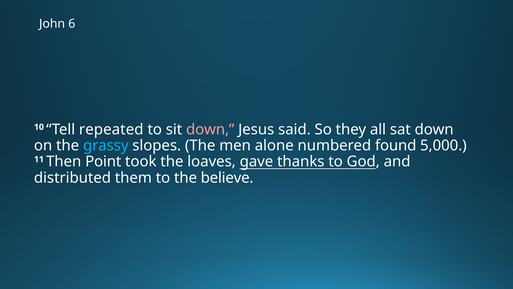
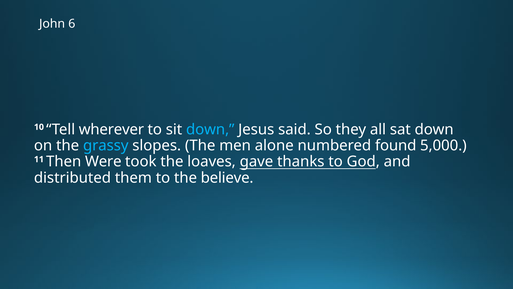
repeated: repeated -> wherever (111, 129)
down colour: pink -> light blue (210, 129)
Point: Point -> Were (103, 161)
